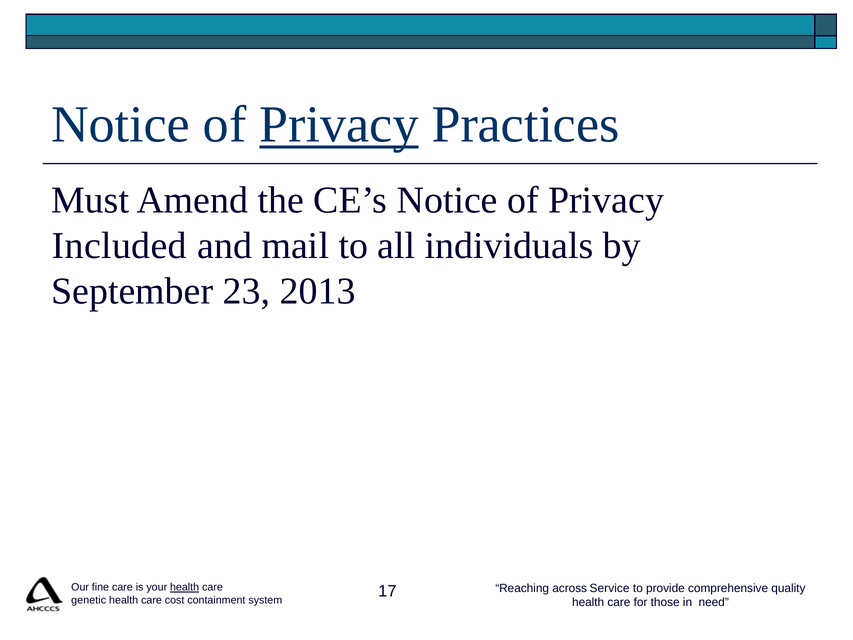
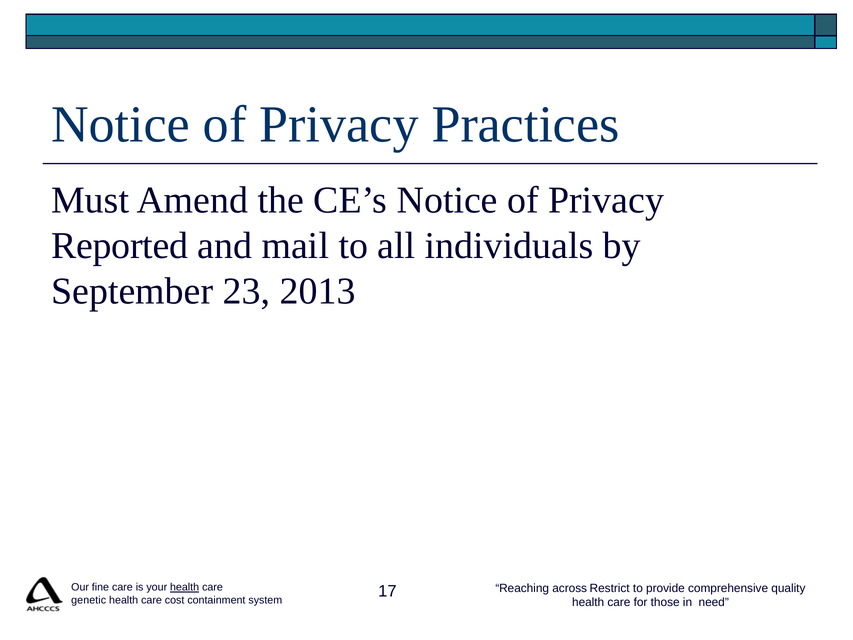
Privacy underline: present -> none (339, 124)
Included: Included -> Reported (120, 246)
Service: Service -> Restrict (610, 588)
